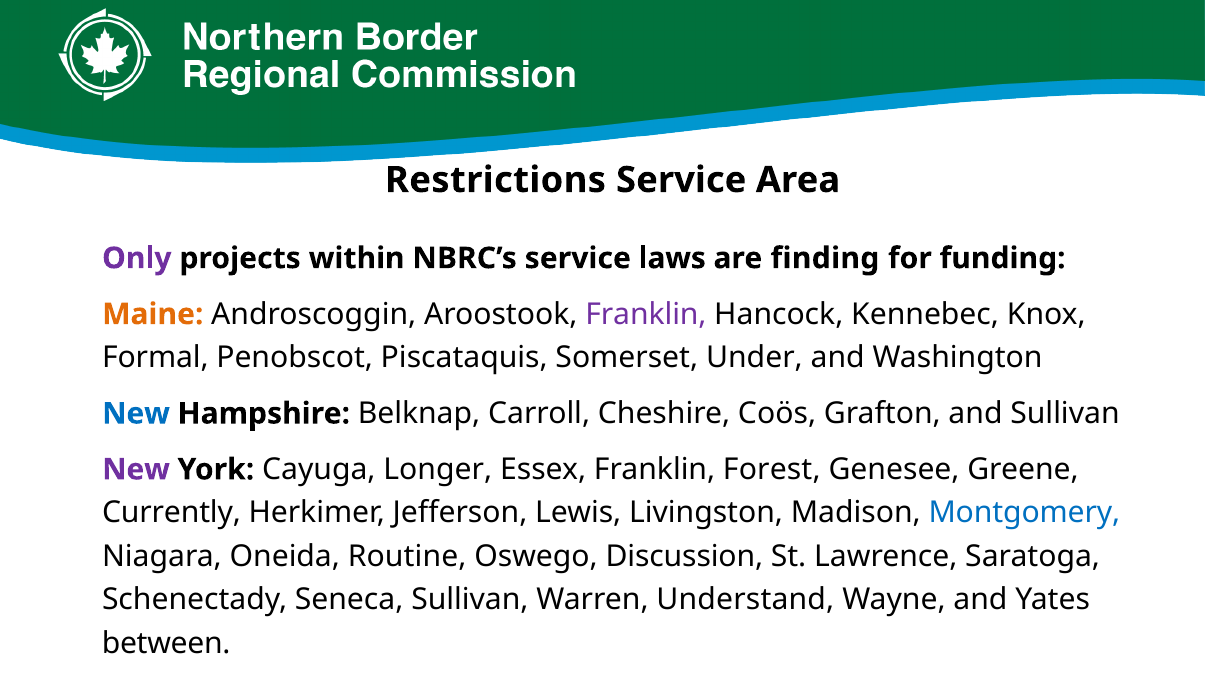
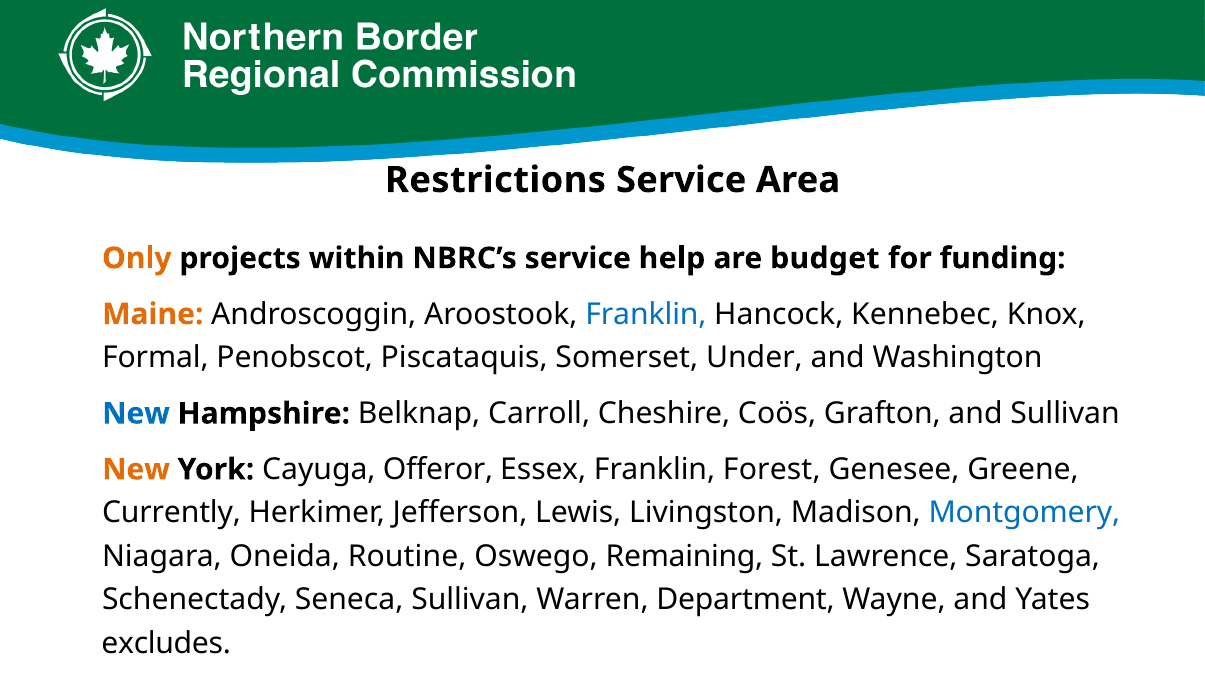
Only colour: purple -> orange (137, 258)
laws: laws -> help (672, 258)
finding: finding -> budget (825, 258)
Franklin colour: purple -> blue (646, 314)
New colour: purple -> orange (136, 469)
Longer: Longer -> Offeror (438, 469)
Discussion: Discussion -> Remaining (684, 556)
Understand: Understand -> Department (746, 600)
between: between -> excludes (166, 643)
